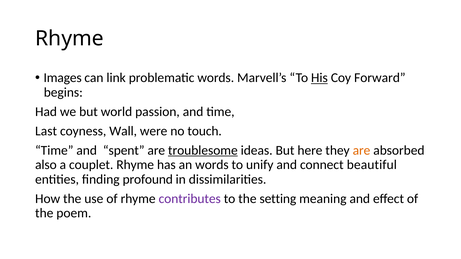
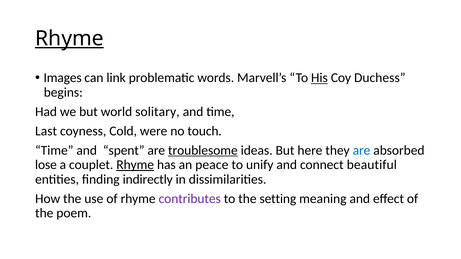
Rhyme underline: none -> present (69, 39)
Forward: Forward -> Duchess (380, 78)
passion: passion -> solitary (157, 112)
Wall: Wall -> Cold (123, 131)
are colour: orange -> blue (362, 150)
also: also -> lose (46, 165)
Rhyme underline: none -> present (135, 165)
an words: words -> peace (212, 165)
profound: profound -> indirectly (148, 180)
